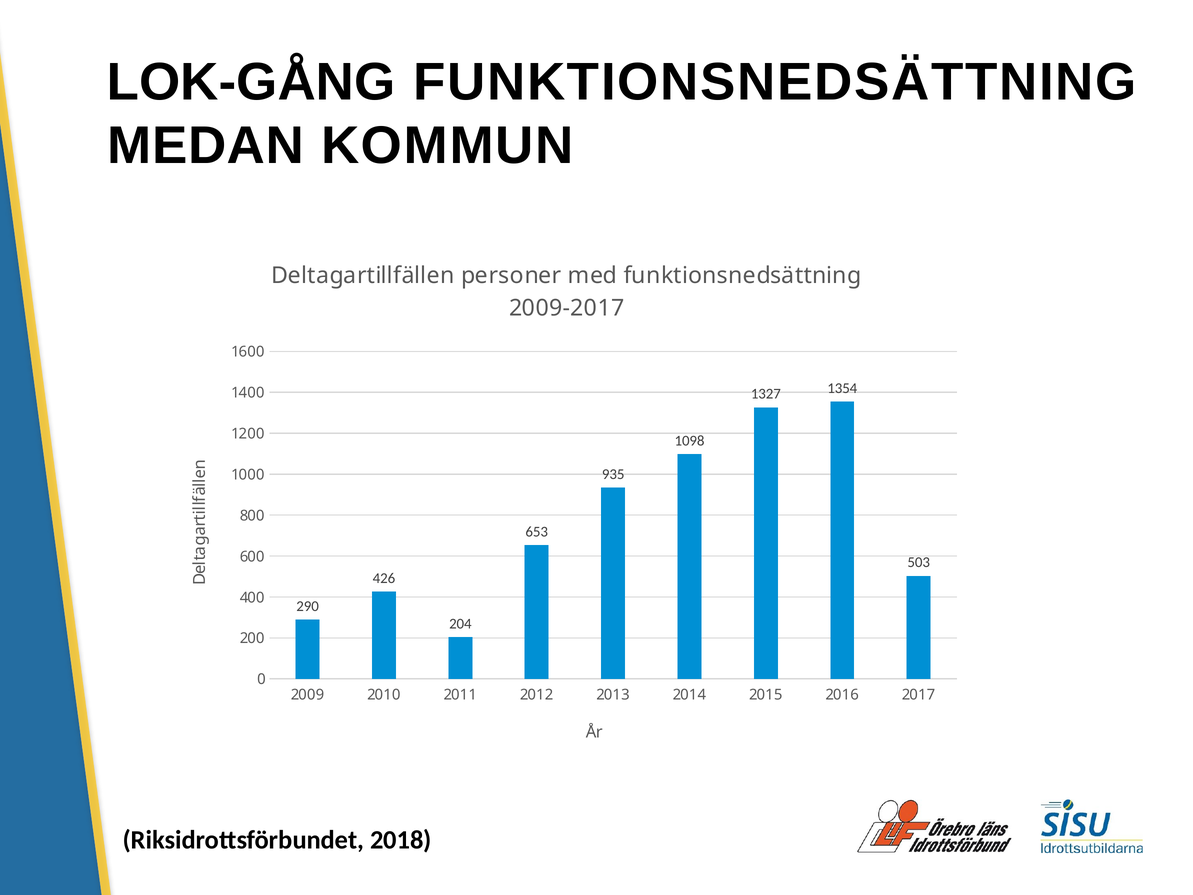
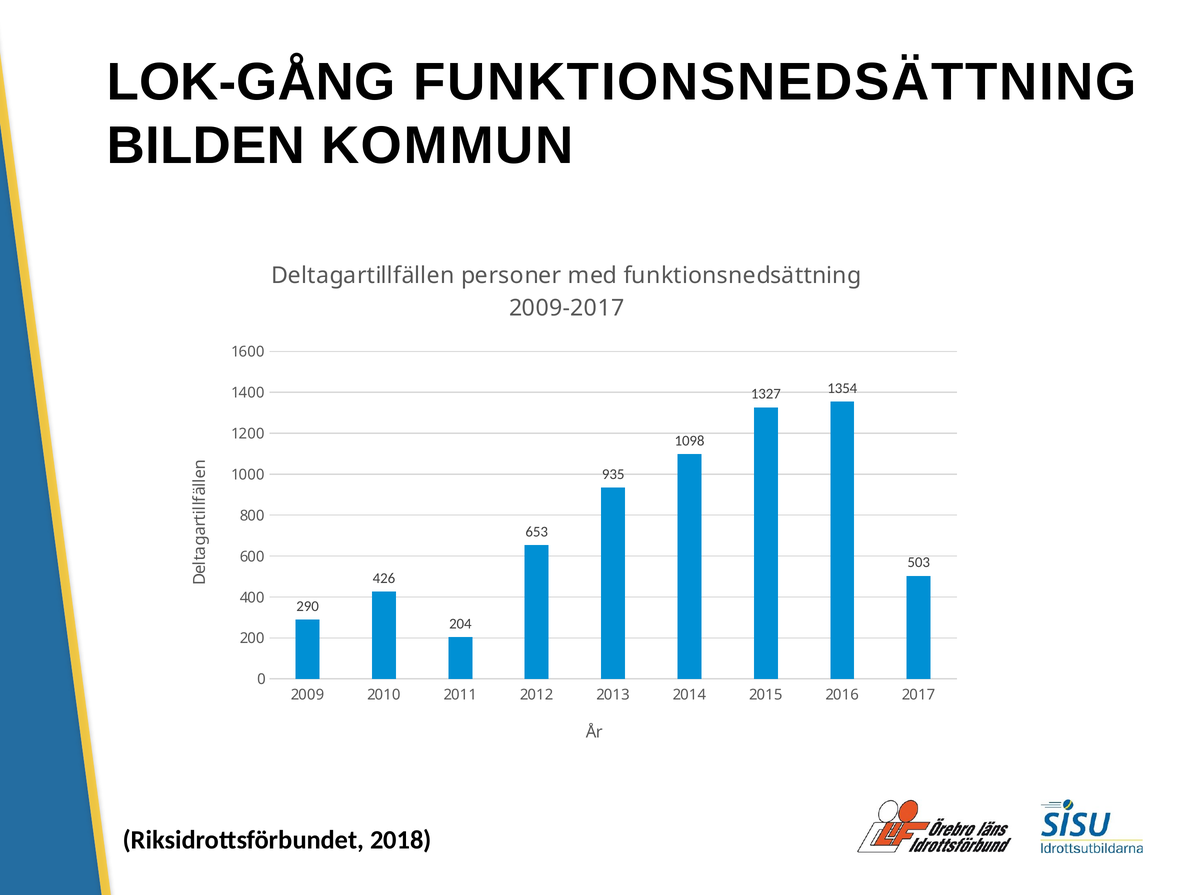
MEDAN: MEDAN -> BILDEN (206, 146)
